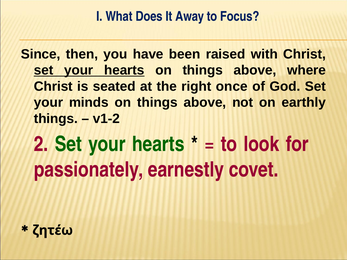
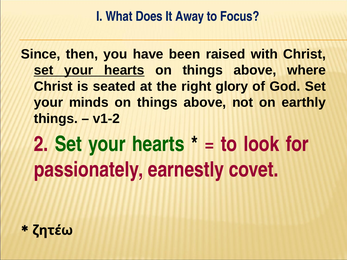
once: once -> glory (232, 86)
